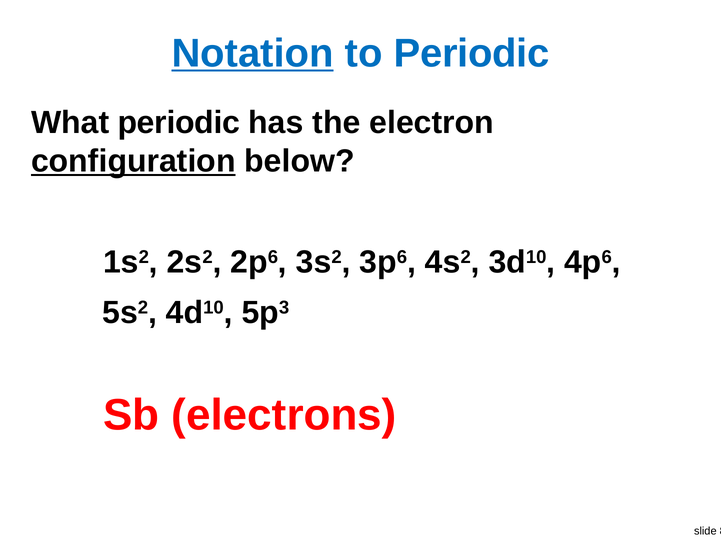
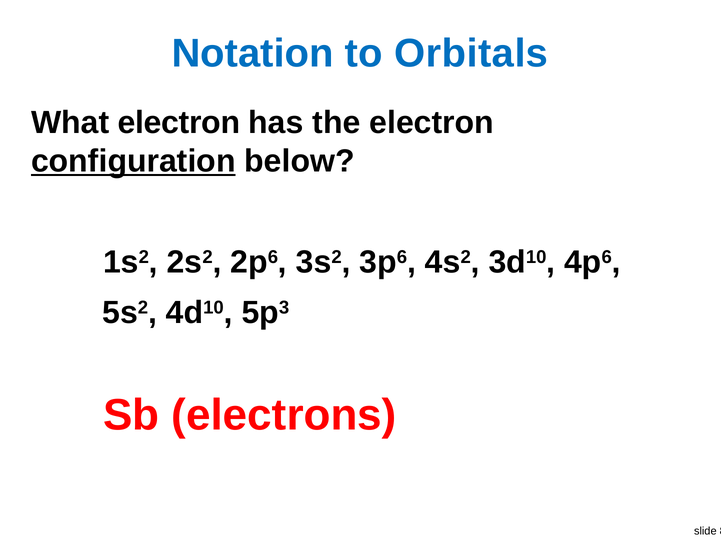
Notation underline: present -> none (253, 53)
to Periodic: Periodic -> Orbitals (471, 53)
What periodic: periodic -> electron (179, 123)
